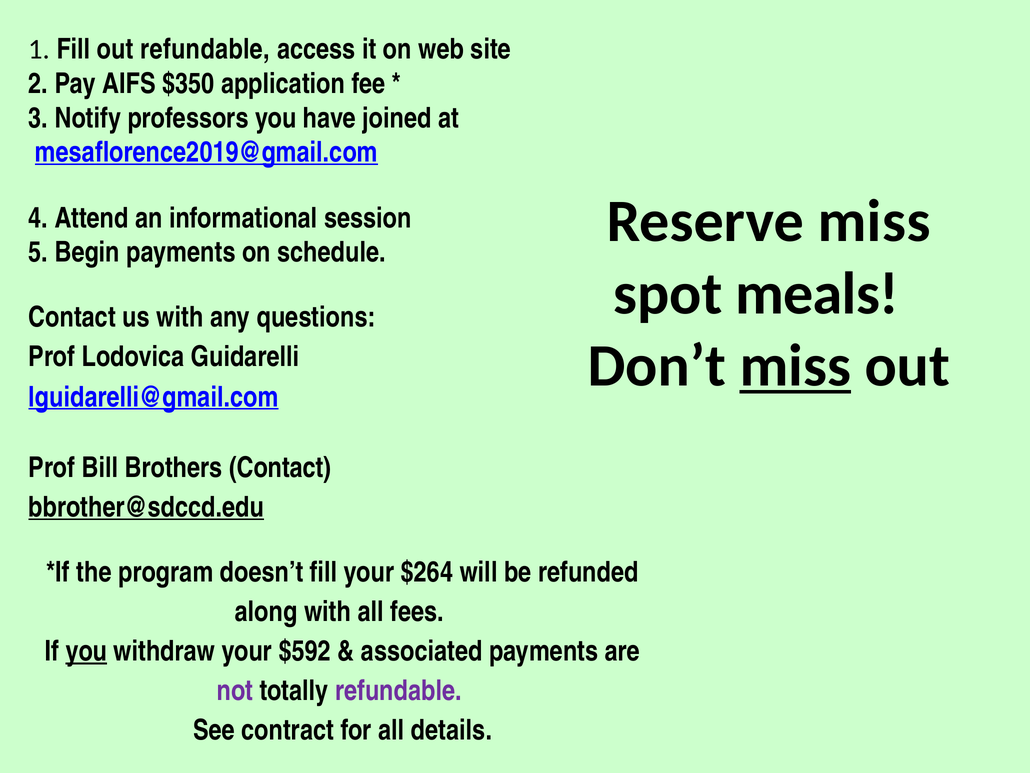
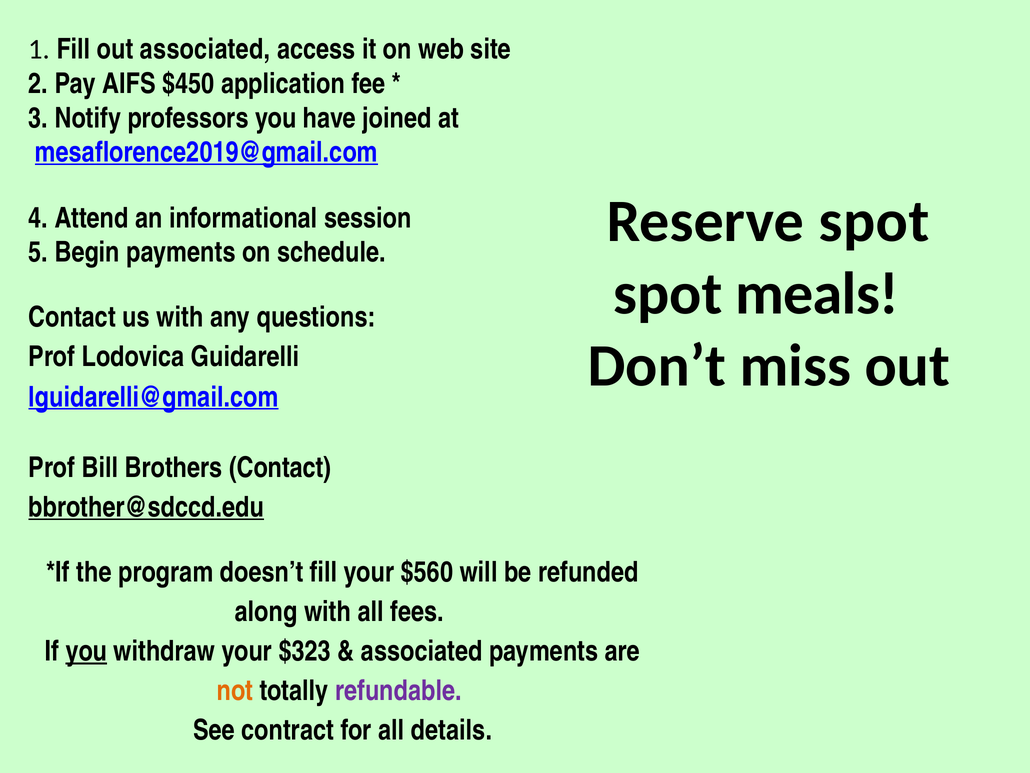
out refundable: refundable -> associated (205, 49)
$350: $350 -> $450 (188, 84)
Reserve miss: miss -> spot (874, 221)
miss underline: present -> none (795, 366)
$264: $264 -> $560 (427, 572)
$592: $592 -> $323 (305, 651)
not colour: purple -> orange (235, 690)
